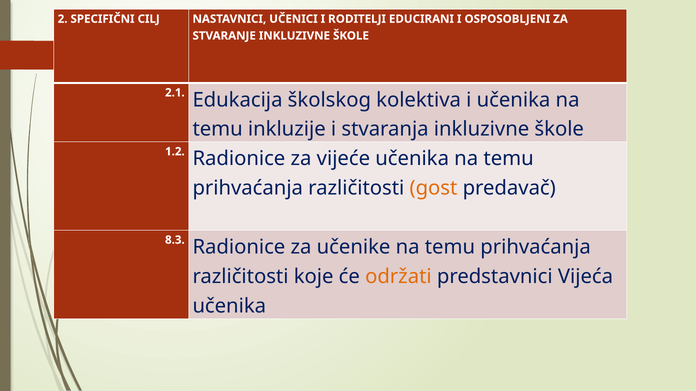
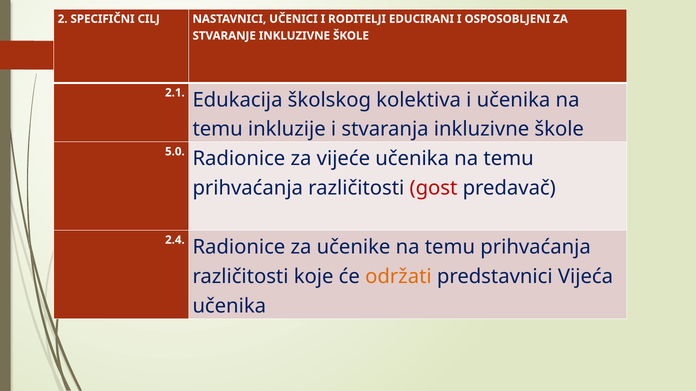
1.2: 1.2 -> 5.0 (175, 152)
gost colour: orange -> red (433, 188)
8.3: 8.3 -> 2.4 (175, 240)
